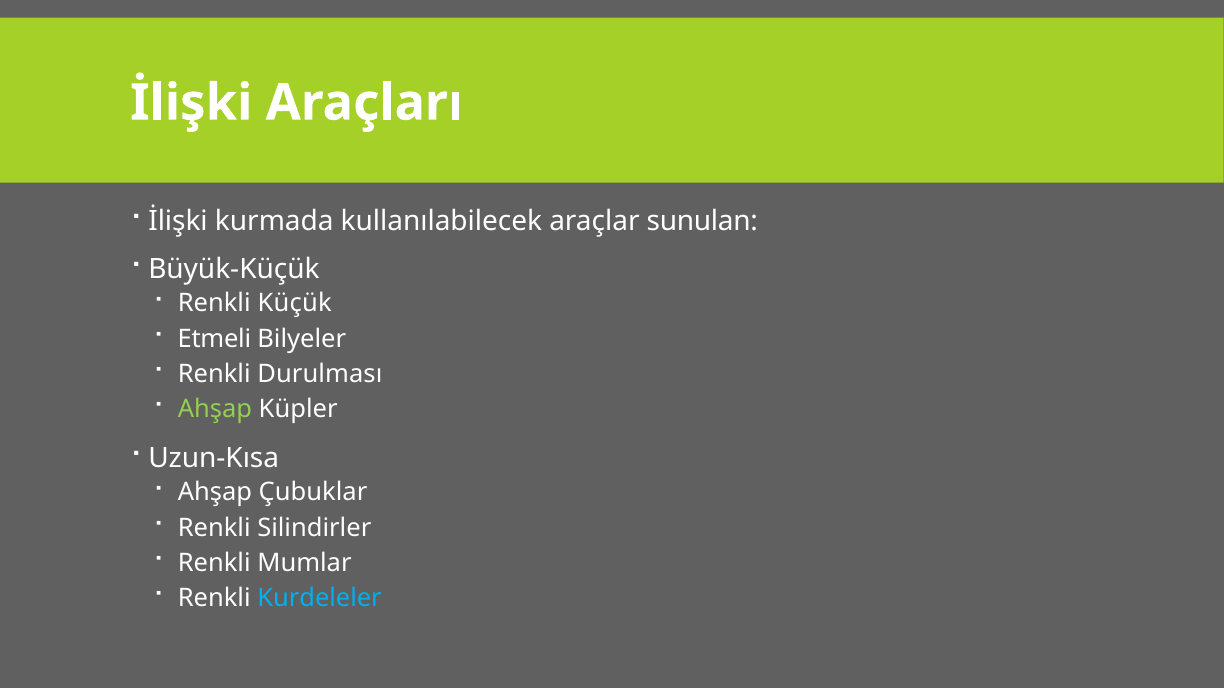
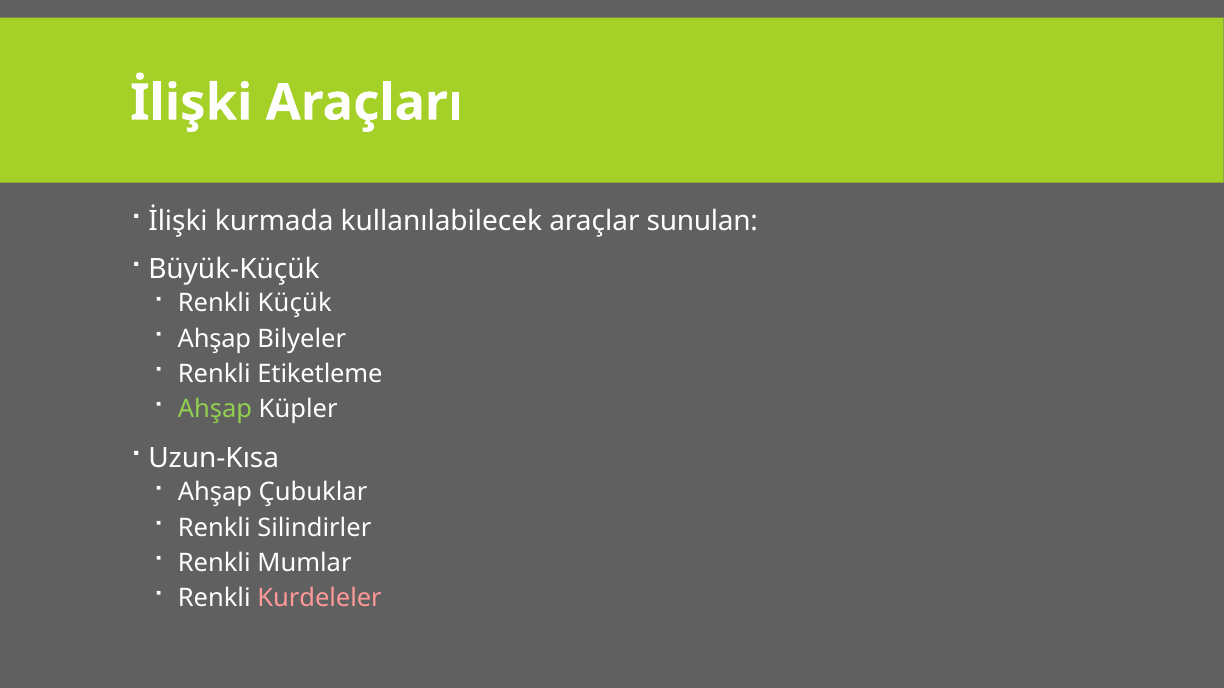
Etmeli: Etmeli -> Ahşap (214, 339)
Durulması: Durulması -> Etiketleme (320, 374)
Kurdeleler colour: light blue -> pink (320, 598)
